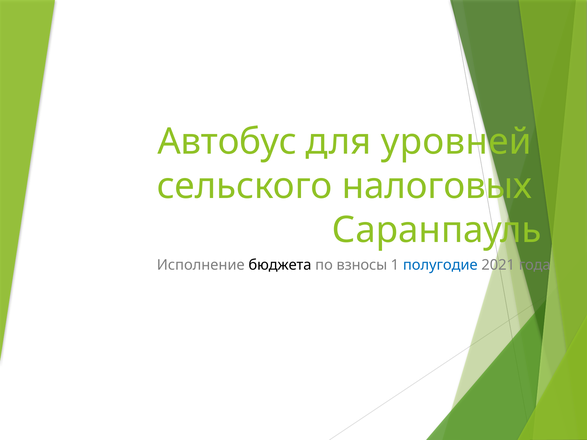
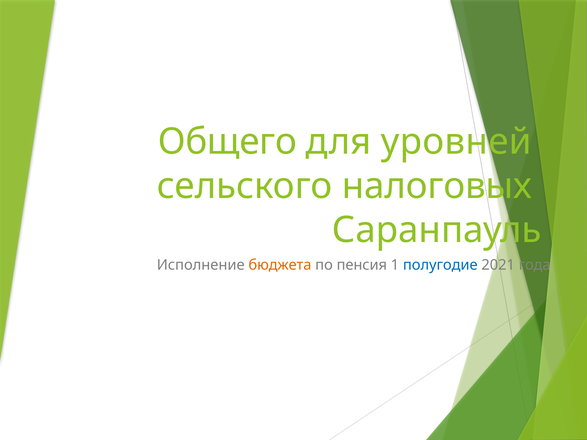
Автобус: Автобус -> Общего (227, 142)
бюджета colour: black -> orange (280, 265)
взносы: взносы -> пенсия (362, 265)
